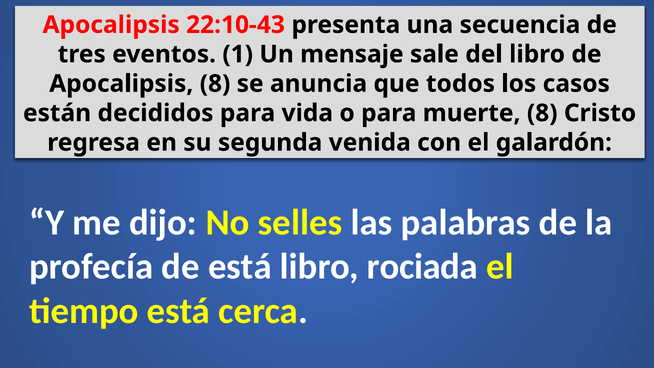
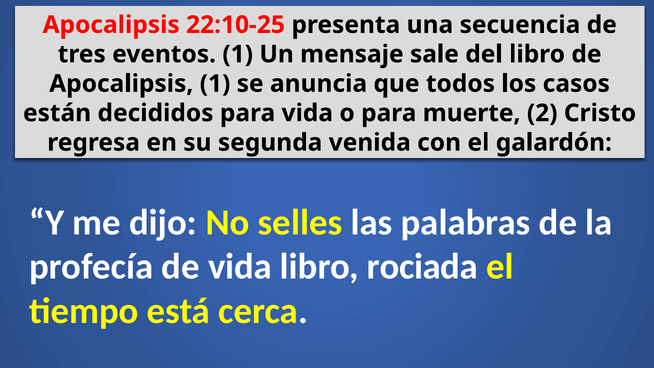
22:10-43: 22:10-43 -> 22:10-25 (236, 25)
Apocalipsis 8: 8 -> 1 (215, 84)
muerte 8: 8 -> 2 (542, 113)
de está: está -> vida (240, 267)
